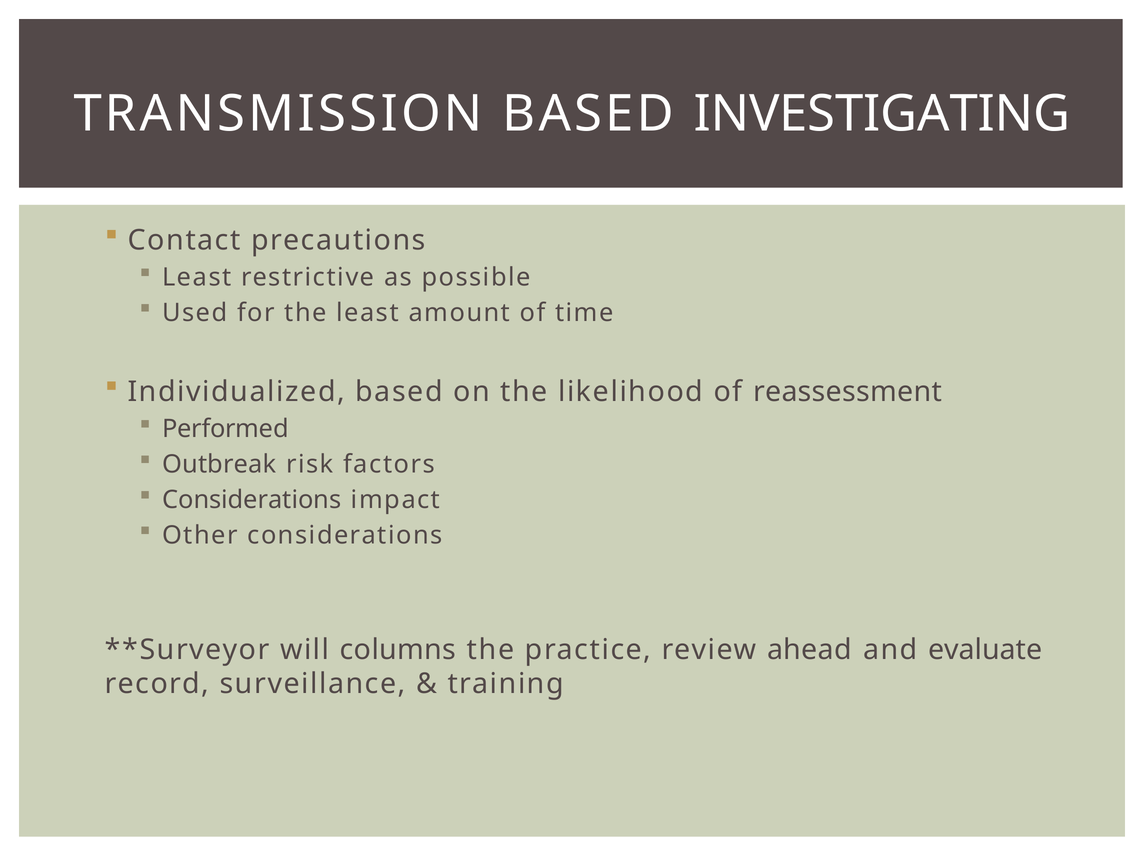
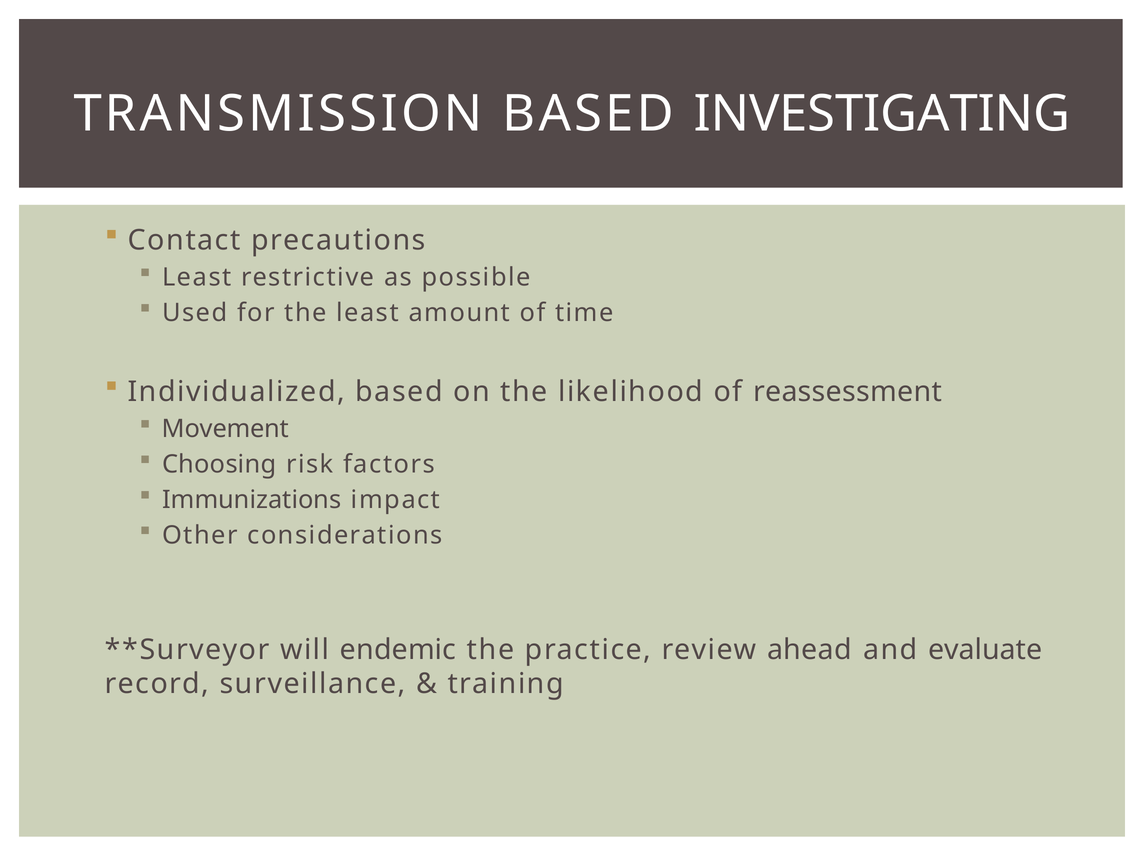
Performed: Performed -> Movement (225, 429)
Outbreak: Outbreak -> Choosing (219, 464)
Considerations: Considerations -> Immunizations (252, 500)
columns: columns -> endemic (398, 649)
